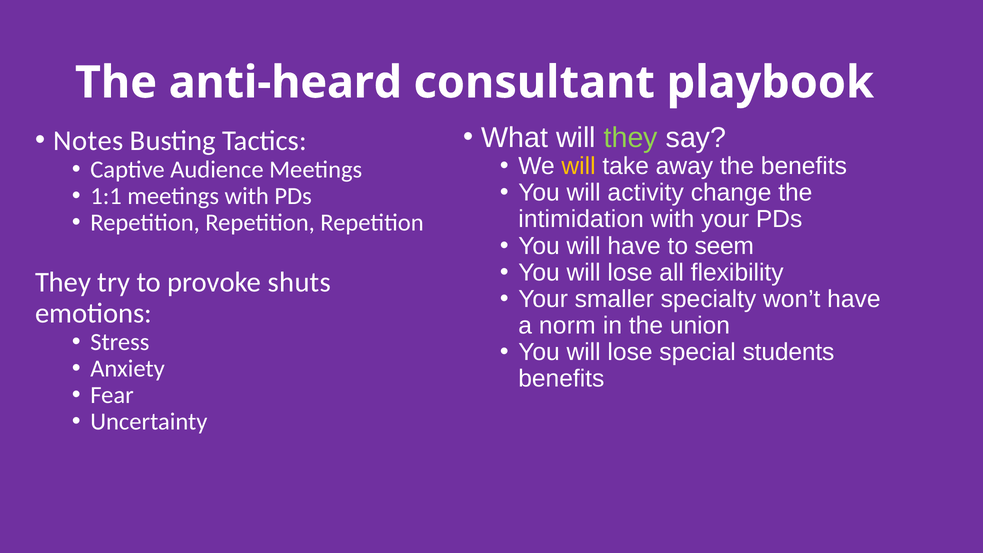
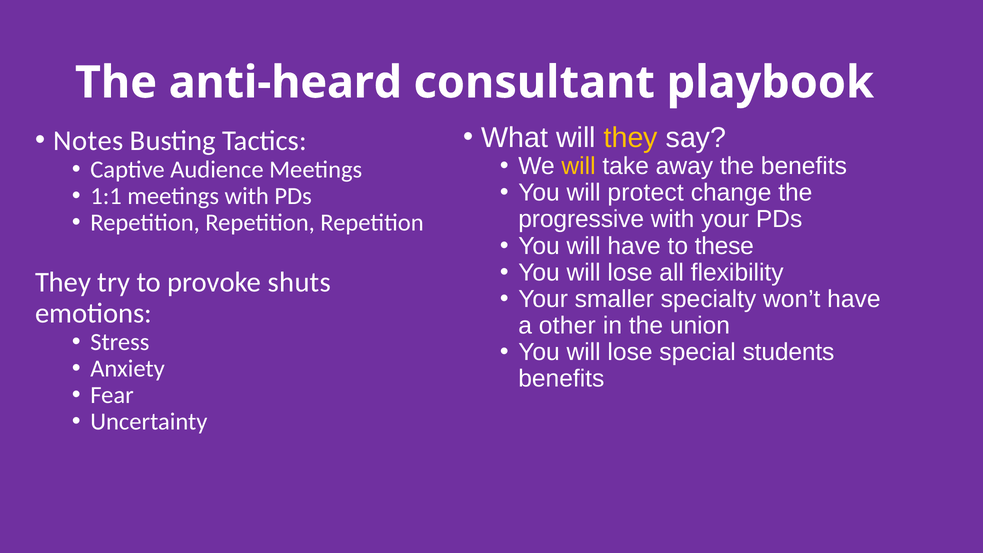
they colour: light green -> yellow (631, 138)
activity: activity -> protect (646, 193)
intimidation: intimidation -> progressive (581, 219)
seem: seem -> these (724, 246)
norm: norm -> other (567, 325)
